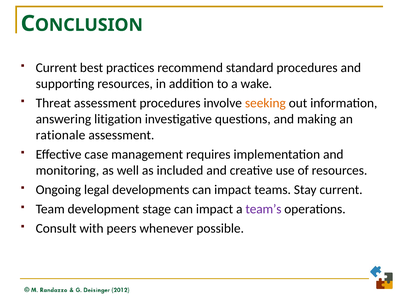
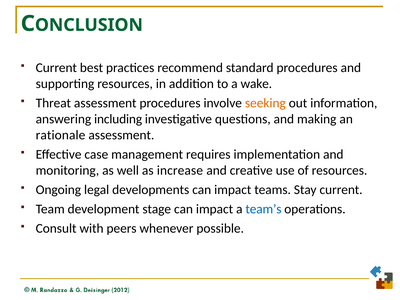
litigation: litigation -> including (118, 119)
included: included -> increase (180, 170)
team’s colour: purple -> blue (263, 209)
